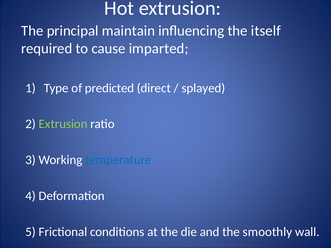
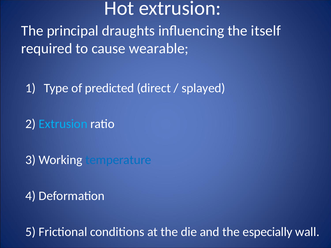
maintain: maintain -> draughts (128, 31)
imparted: imparted -> wearable (159, 49)
Extrusion colour: light green -> light blue (63, 124)
smoothly: smoothly -> especially (268, 232)
